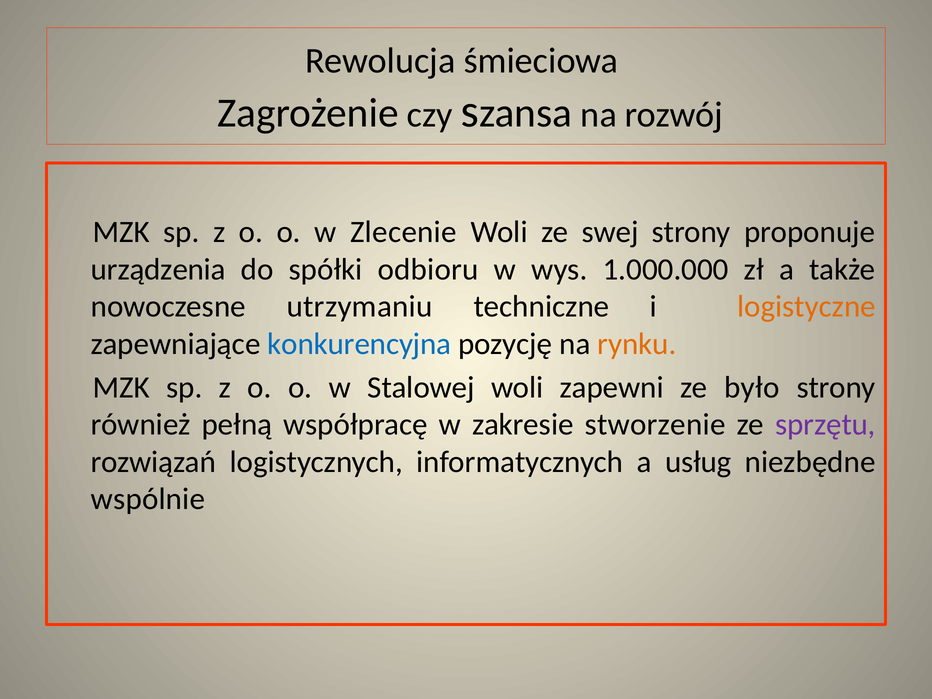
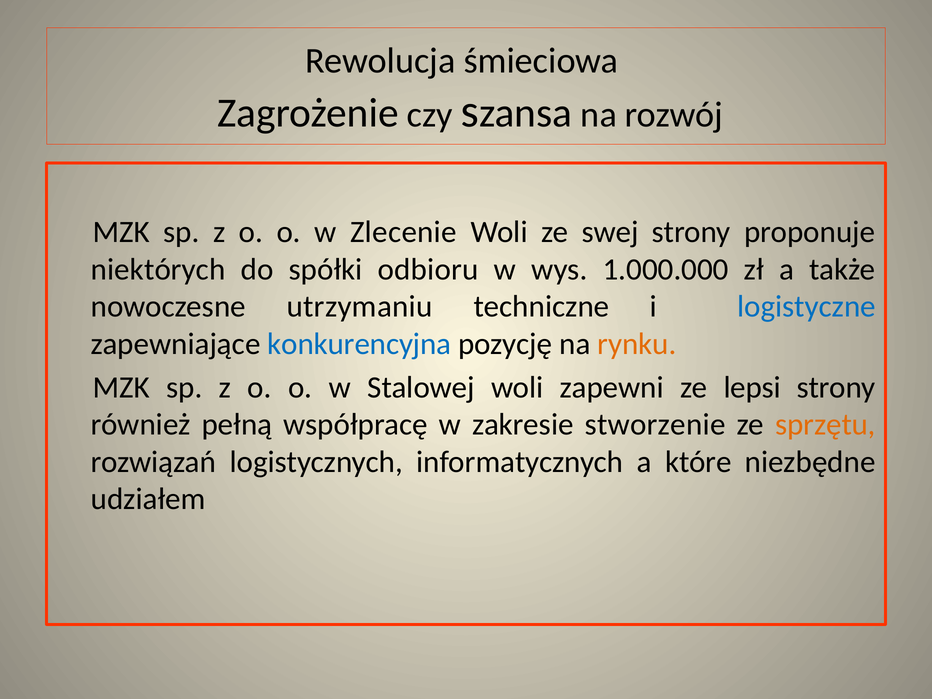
urządzenia: urządzenia -> niektórych (158, 269)
logistyczne colour: orange -> blue (807, 307)
było: było -> lepsi (752, 387)
sprzętu colour: purple -> orange (825, 425)
usług: usług -> które (698, 462)
wspólnie: wspólnie -> udziałem (148, 499)
